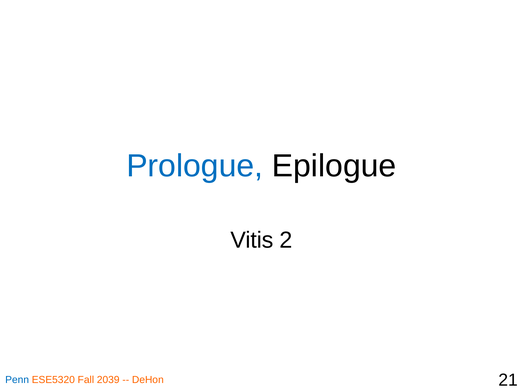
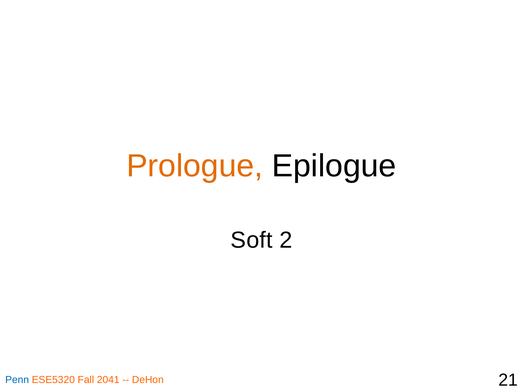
Prologue colour: blue -> orange (195, 166)
Vitis: Vitis -> Soft (252, 240)
2039: 2039 -> 2041 (108, 380)
